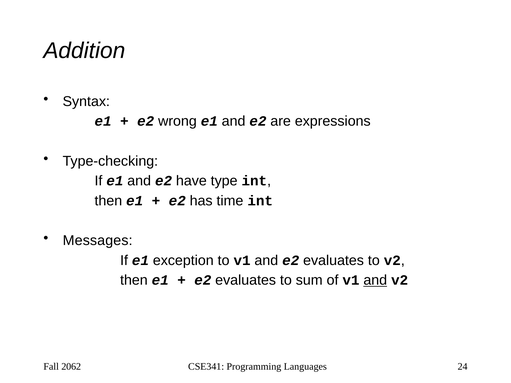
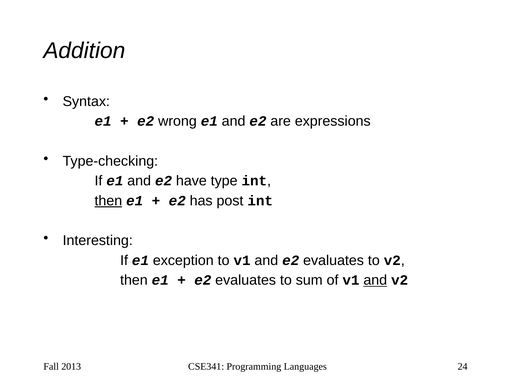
then underline: none -> present (108, 201)
time: time -> post (230, 201)
Messages: Messages -> Interesting (98, 241)
2062: 2062 -> 2013 (71, 367)
